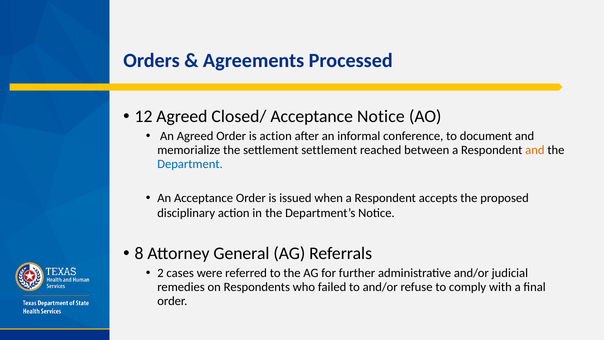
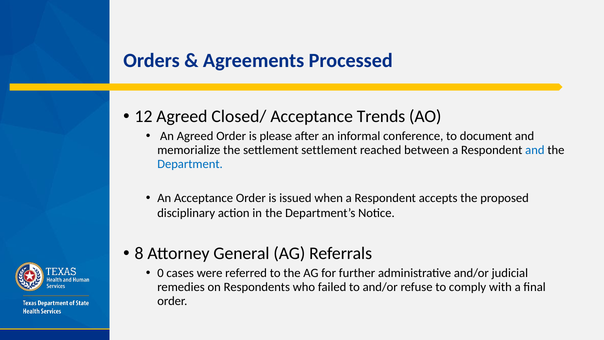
Acceptance Notice: Notice -> Trends (381, 116)
is action: action -> please (276, 136)
and colour: orange -> blue (535, 150)
2: 2 -> 0 (160, 273)
